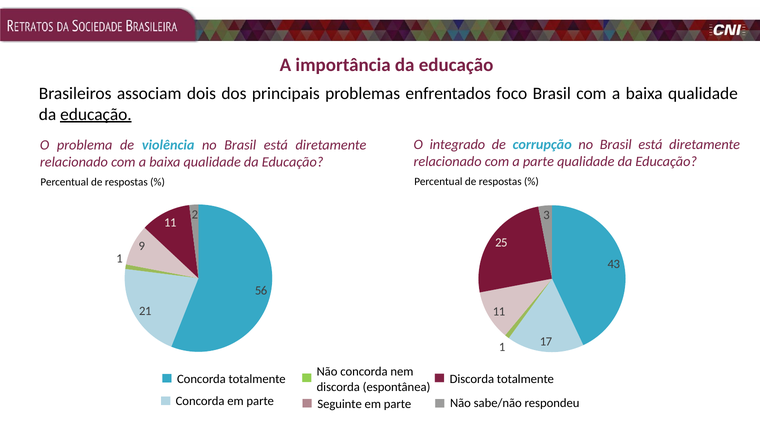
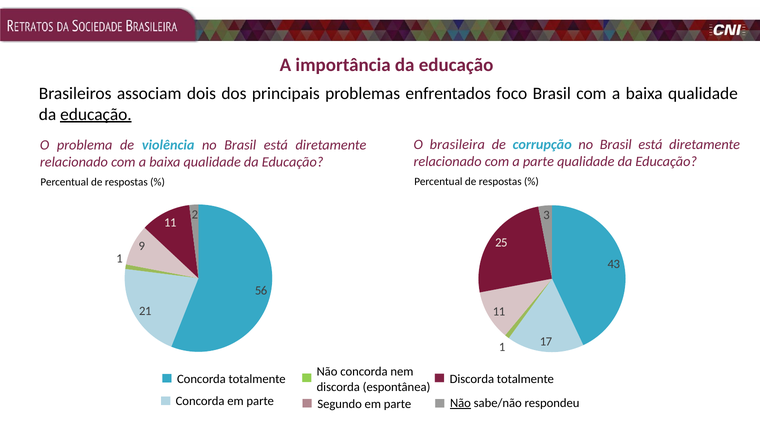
integrado: integrado -> brasileira (457, 145)
Seguinte: Seguinte -> Segundo (340, 405)
Não underline: none -> present (460, 403)
